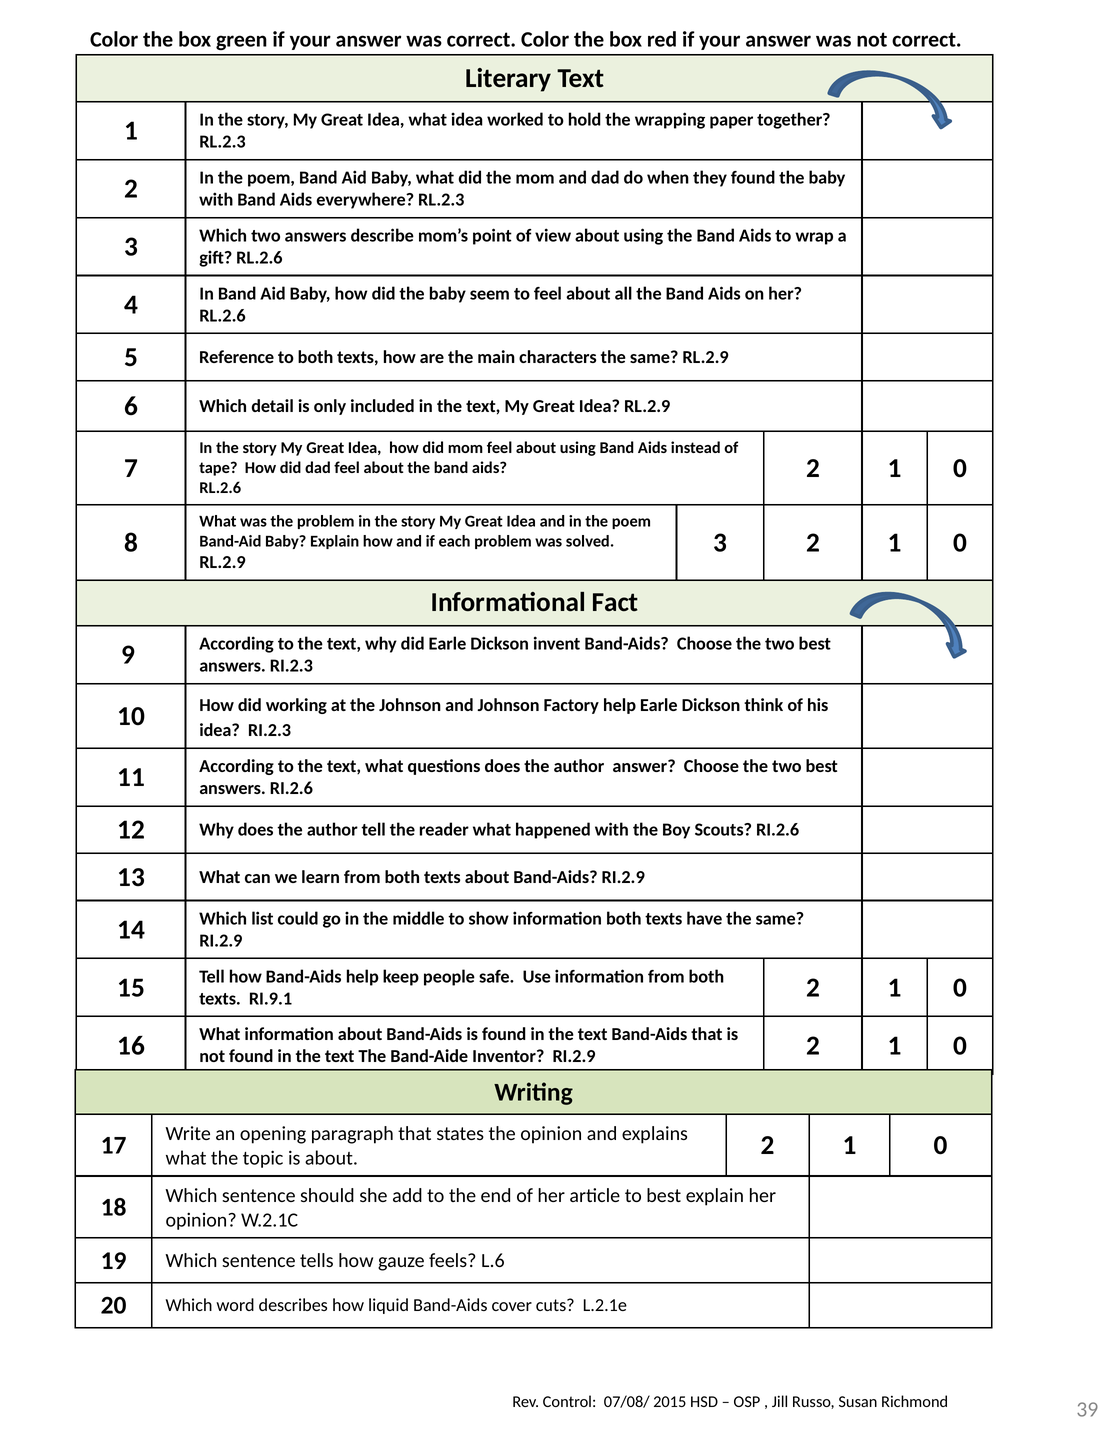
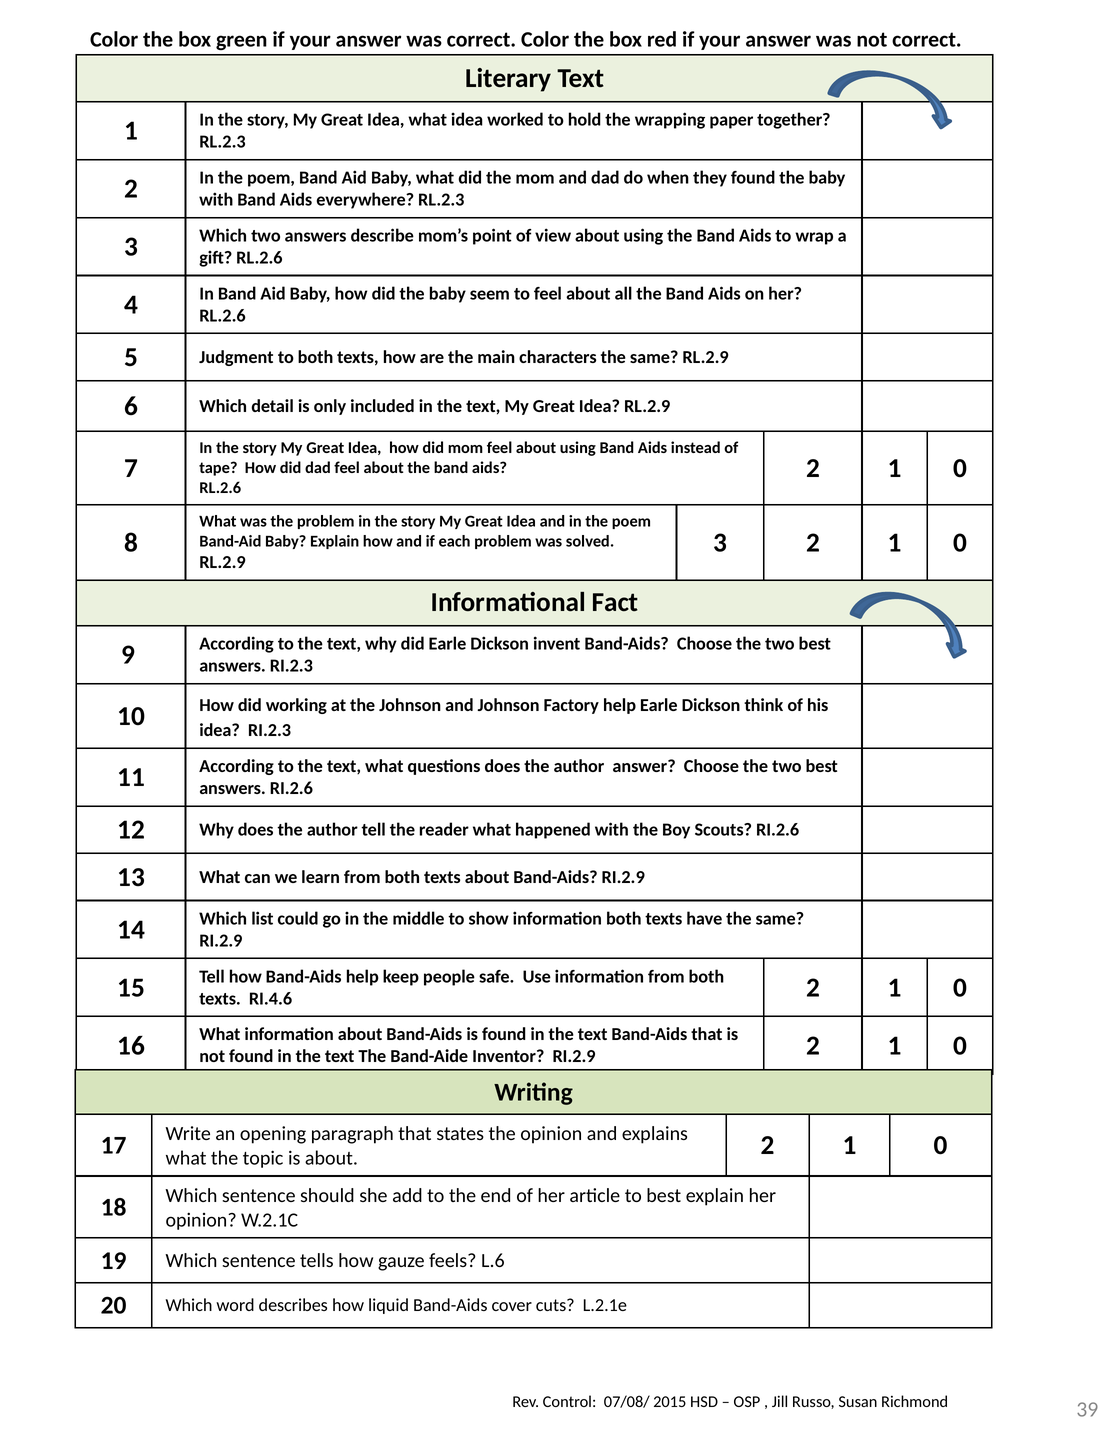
Reference: Reference -> Judgment (236, 357)
RI.9.1: RI.9.1 -> RI.4.6 (270, 998)
